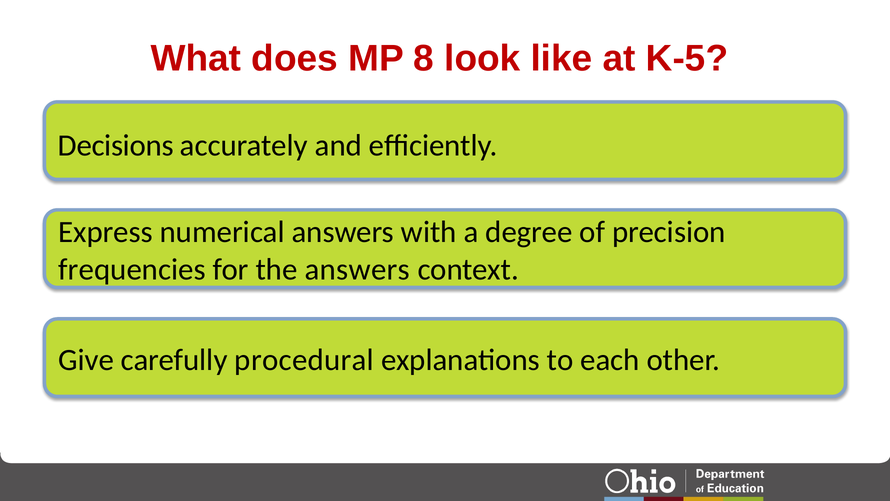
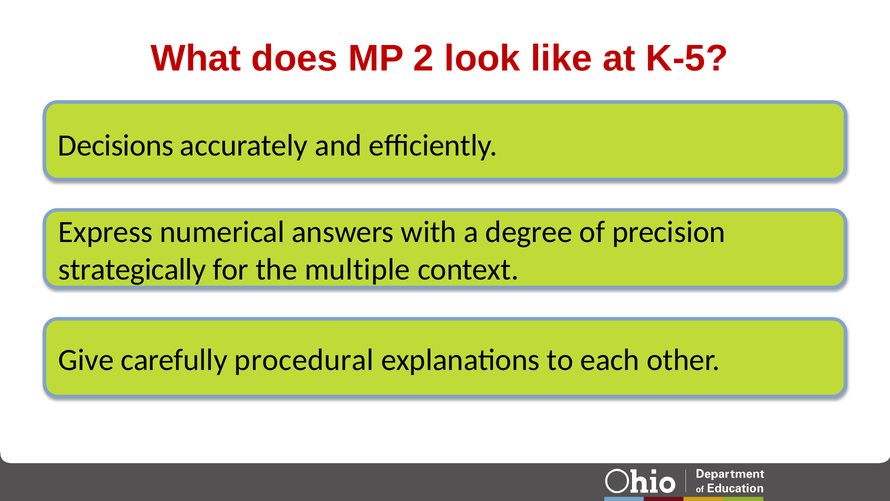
8: 8 -> 2 (424, 58)
frequencies: frequencies -> strategically (132, 269)
the answers: answers -> multiple (357, 269)
